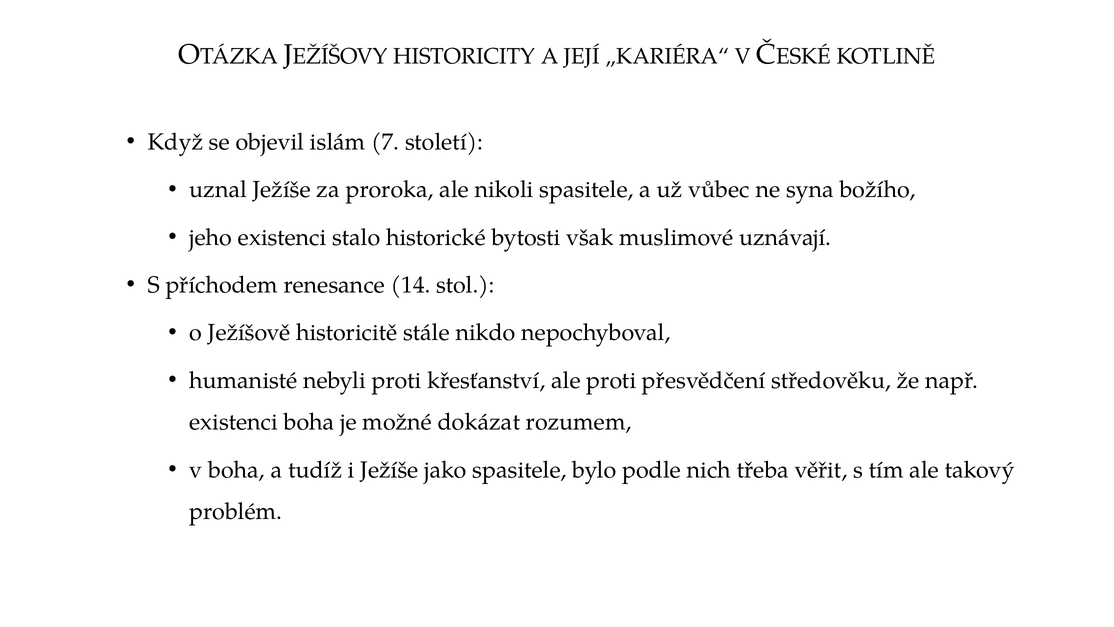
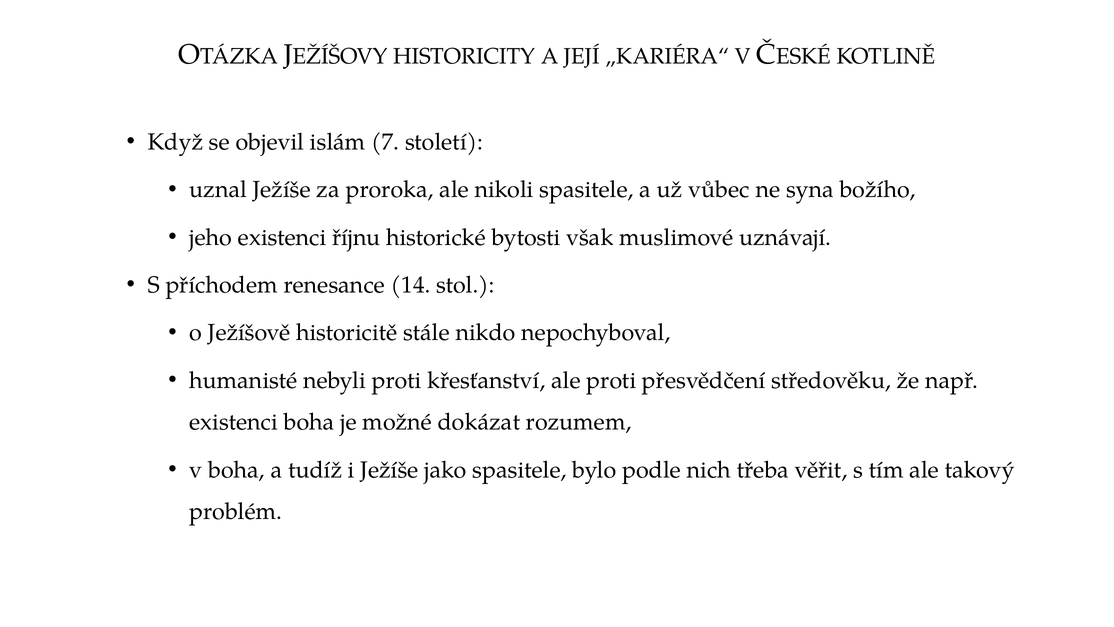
stalo: stalo -> říjnu (356, 237)
